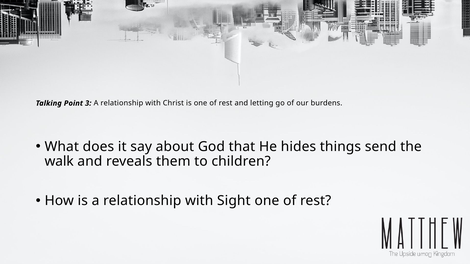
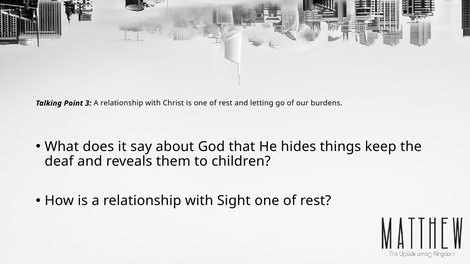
send: send -> keep (381, 147)
walk: walk -> deaf (59, 162)
